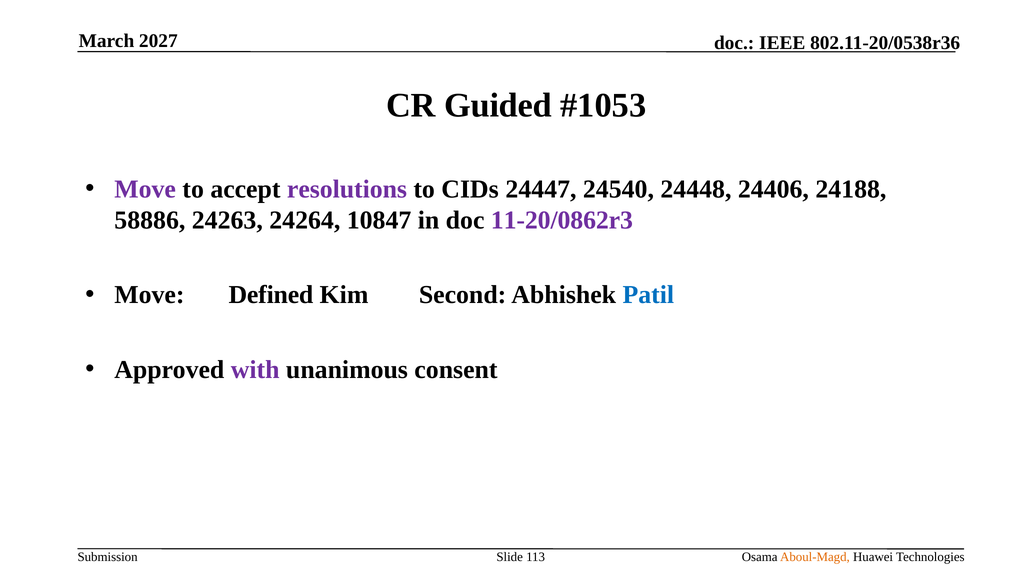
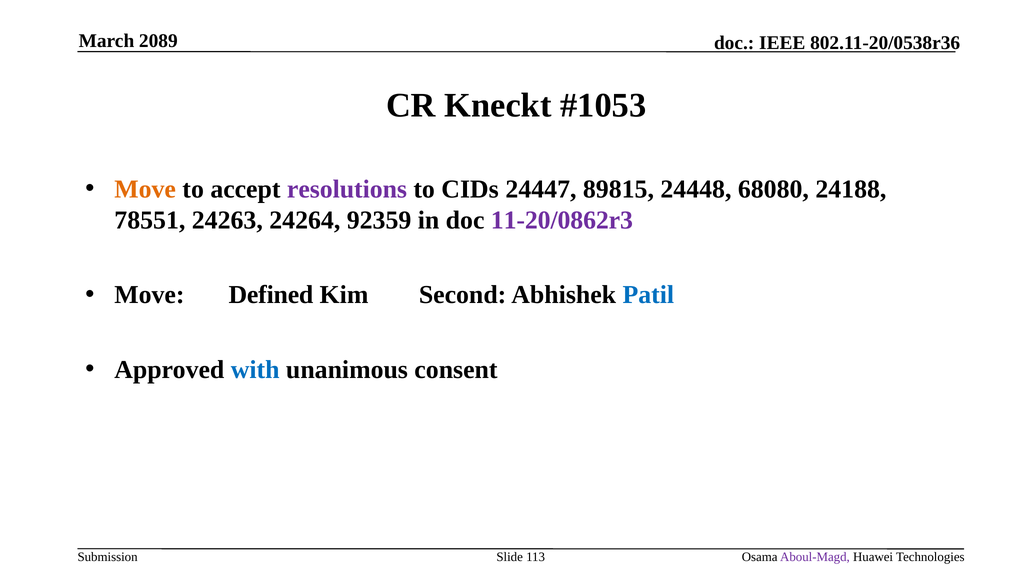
2027: 2027 -> 2089 (158, 41)
Guided: Guided -> Kneckt (498, 106)
Move colour: purple -> orange (145, 189)
24540: 24540 -> 89815 (618, 189)
24406: 24406 -> 68080 (773, 189)
58886: 58886 -> 78551 (150, 220)
10847: 10847 -> 92359 (379, 220)
with colour: purple -> blue (255, 370)
Aboul-Magd colour: orange -> purple (815, 557)
